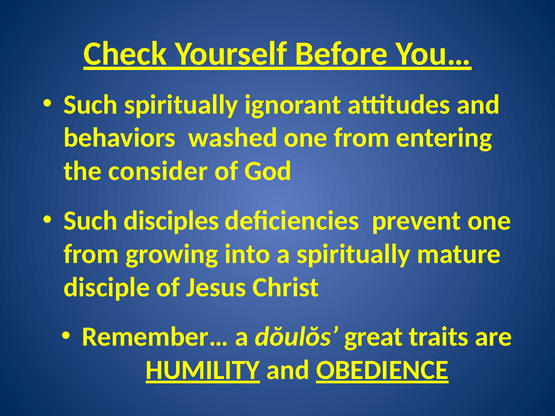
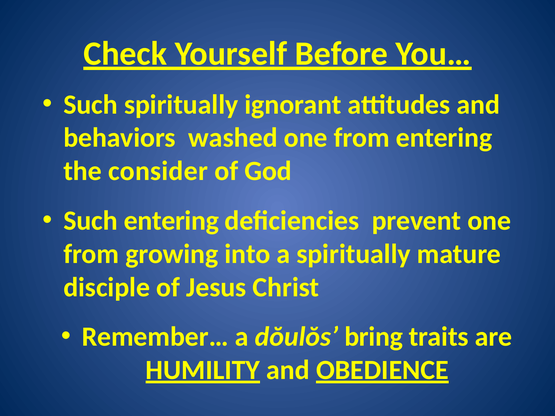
Such disciples: disciples -> entering (171, 221)
great: great -> bring (374, 337)
